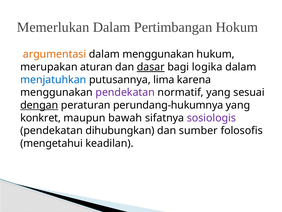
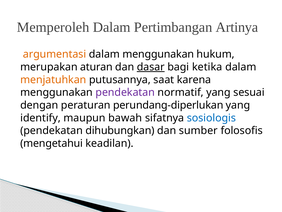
Memerlukan: Memerlukan -> Memperoleh (53, 27)
Hokum: Hokum -> Artinya (237, 27)
logika: logika -> ketika (207, 67)
menjatuhkan colour: blue -> orange (53, 80)
lima: lima -> saat (164, 80)
dengan underline: present -> none (39, 105)
perundang-hukumnya: perundang-hukumnya -> perundang-diperlukan (168, 105)
konkret: konkret -> identify (40, 118)
sosiologis colour: purple -> blue (211, 118)
